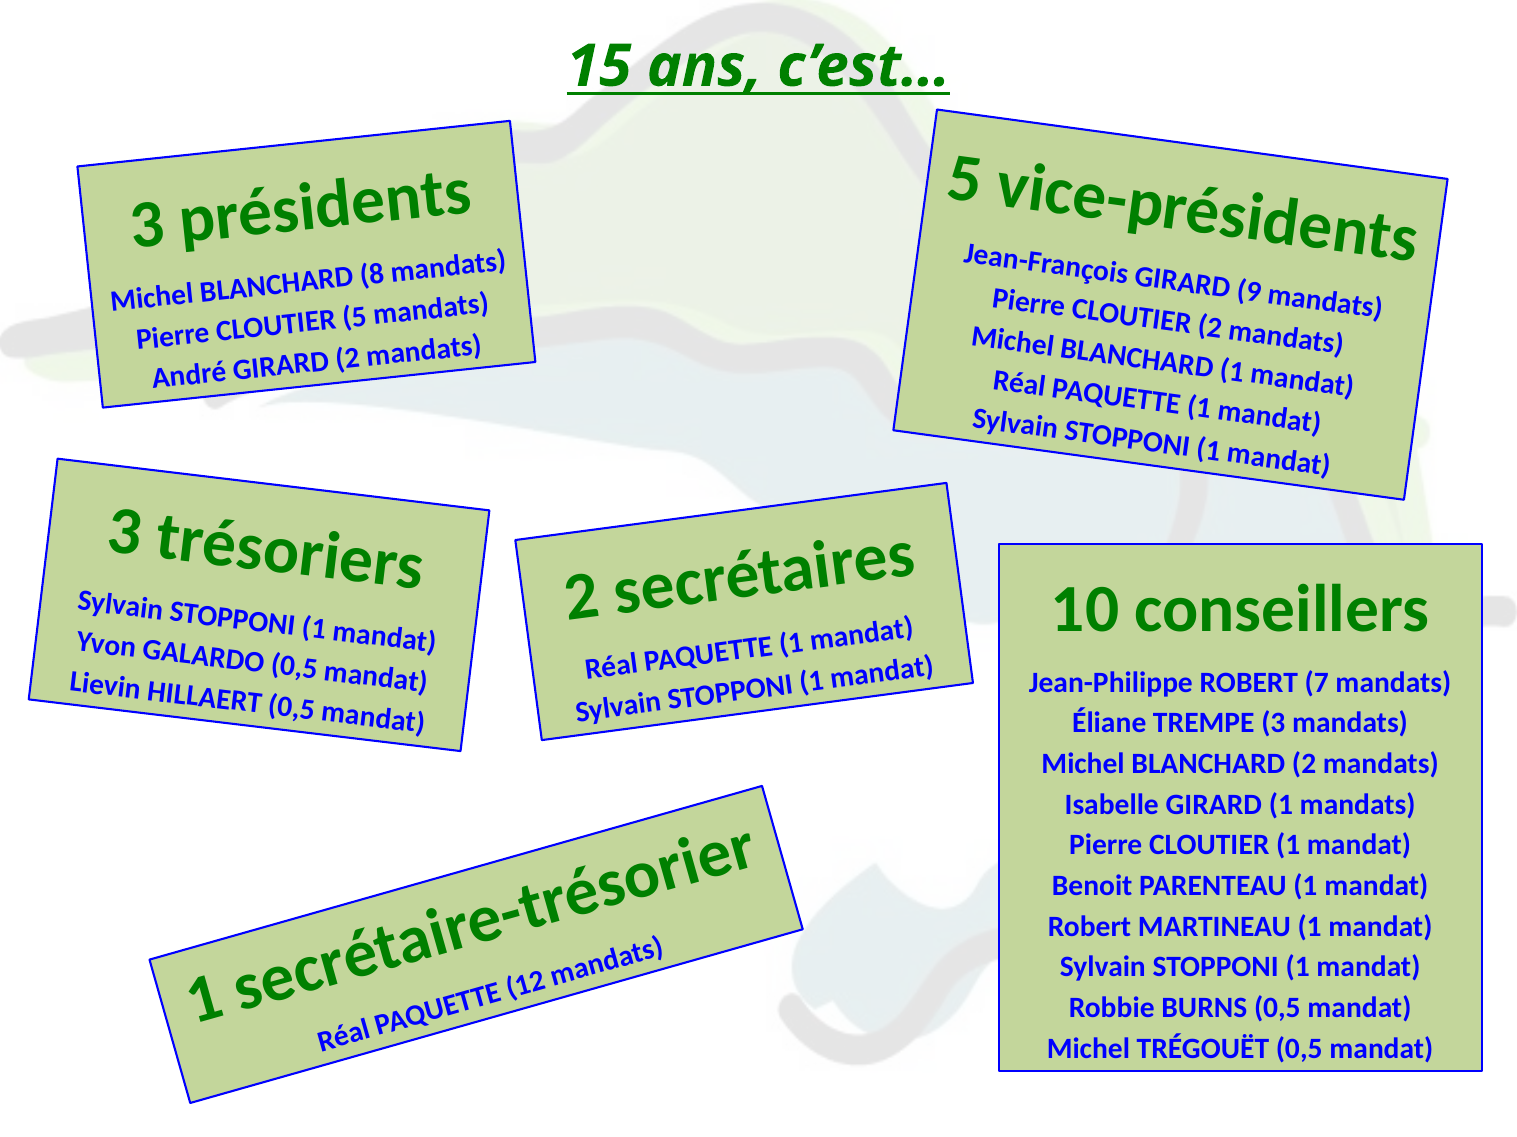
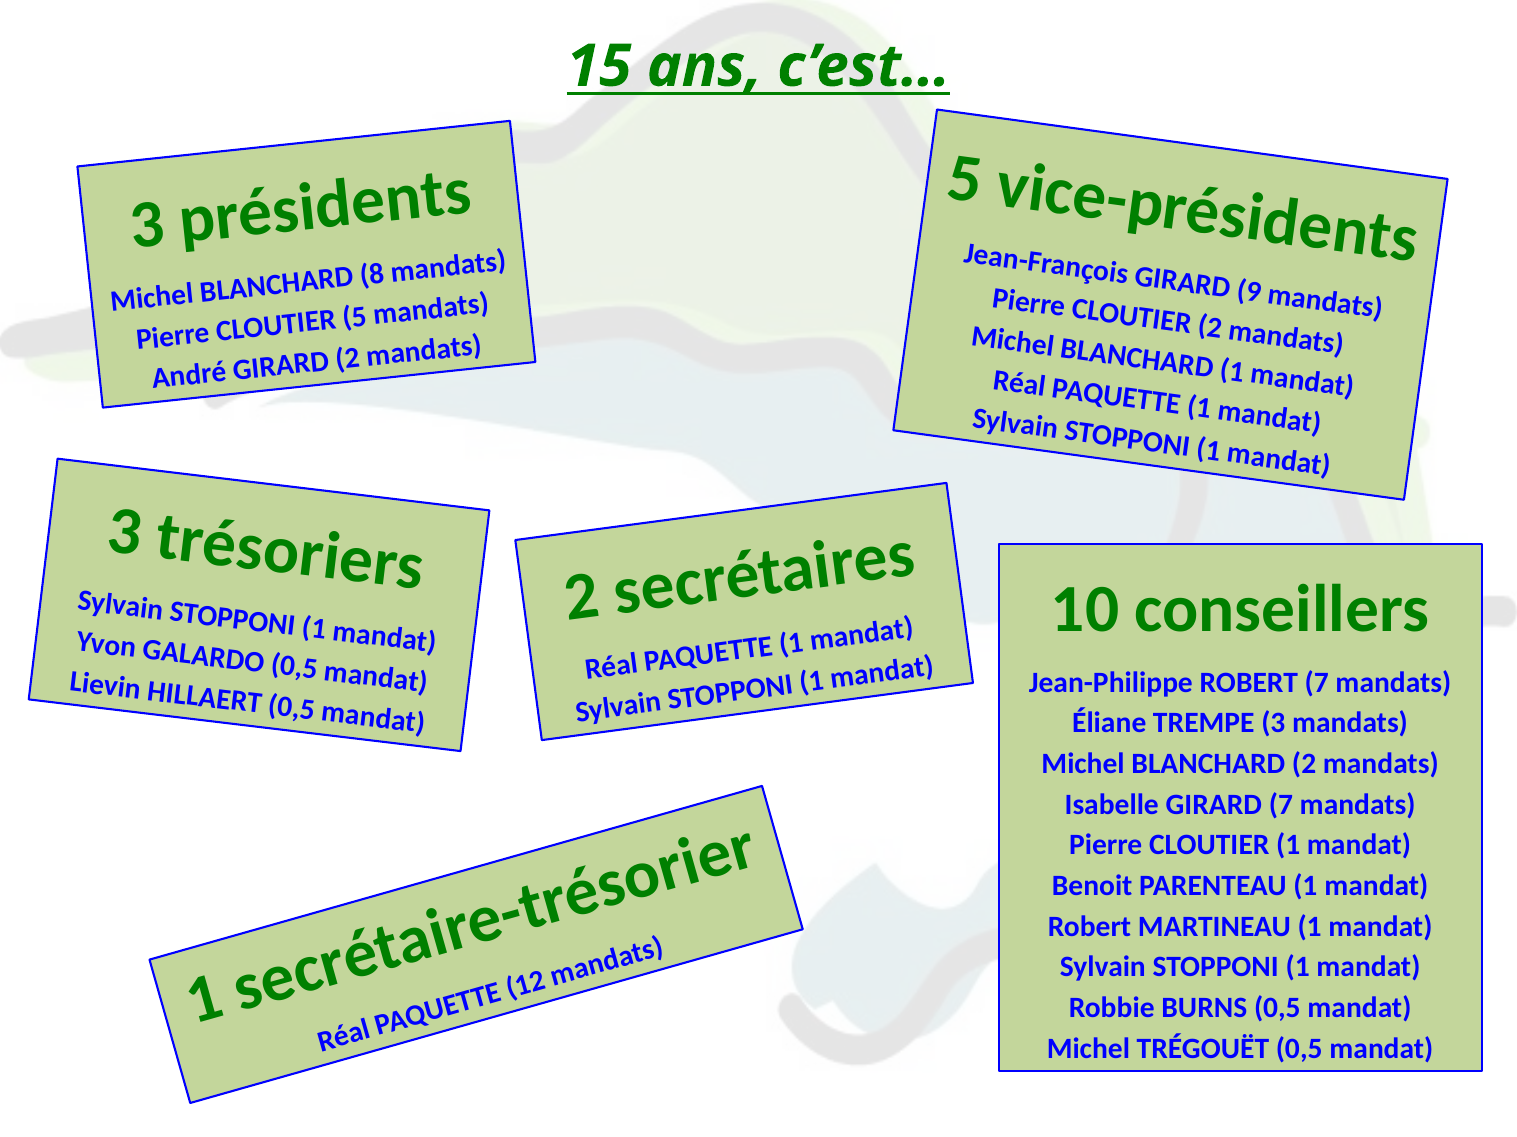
GIRARD 1: 1 -> 7 (1281, 805)
